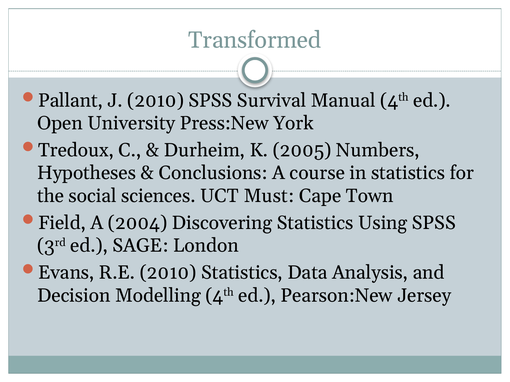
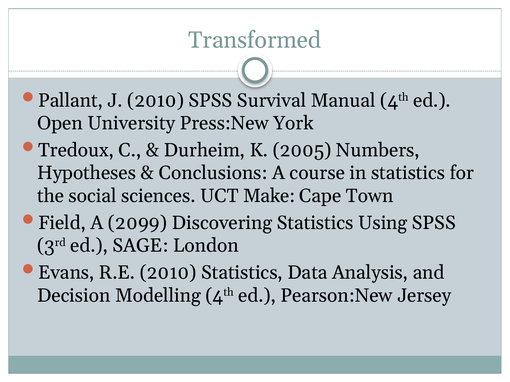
Must: Must -> Make (269, 196)
2004: 2004 -> 2099 (138, 223)
